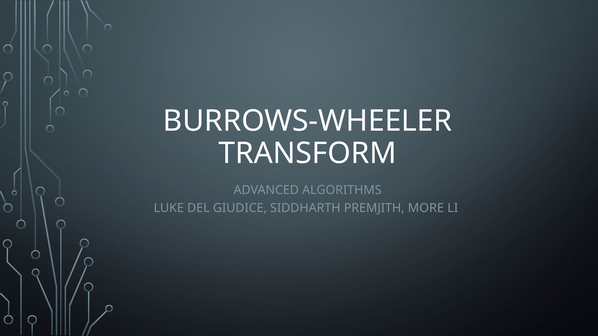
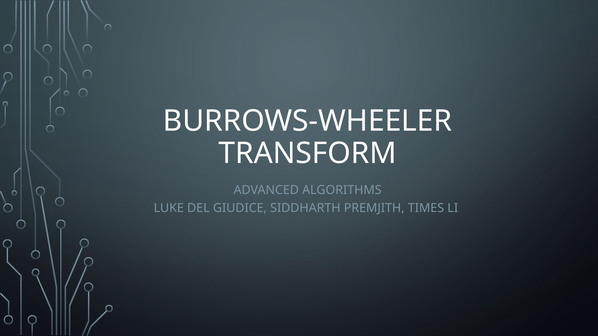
MORE: MORE -> TIMES (426, 208)
